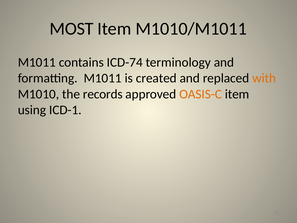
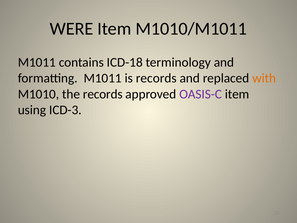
MOST: MOST -> WERE (71, 29)
ICD-74: ICD-74 -> ICD-18 (125, 62)
is created: created -> records (156, 78)
OASIS-C colour: orange -> purple (201, 94)
ICD-1: ICD-1 -> ICD-3 (65, 110)
